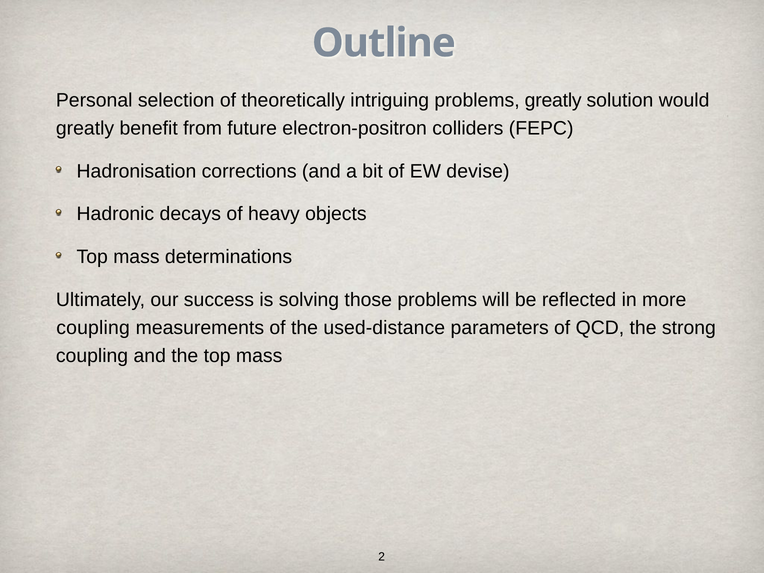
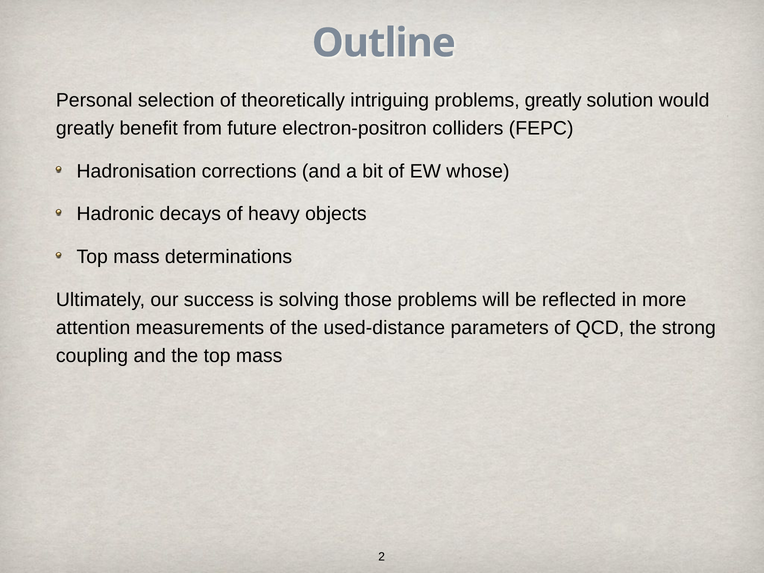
devise: devise -> whose (478, 171)
coupling: coupling -> attention (93, 328)
